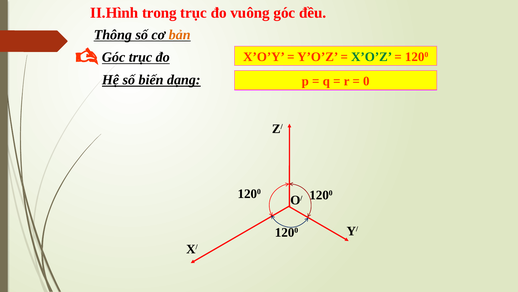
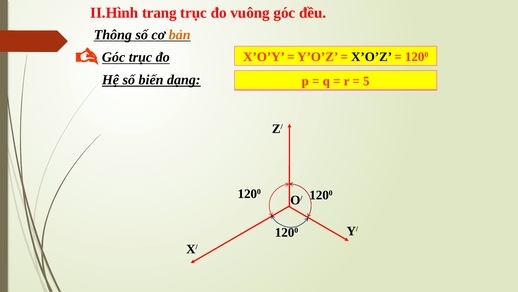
trong: trong -> trang (159, 13)
X’O’Z colour: green -> black (372, 57)
0: 0 -> 5 (366, 81)
